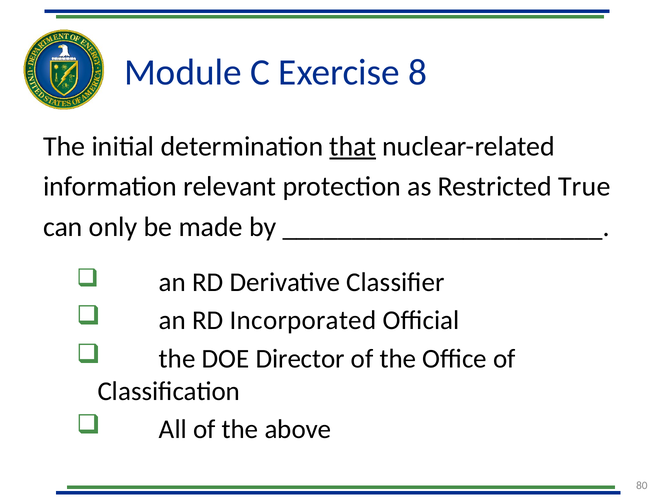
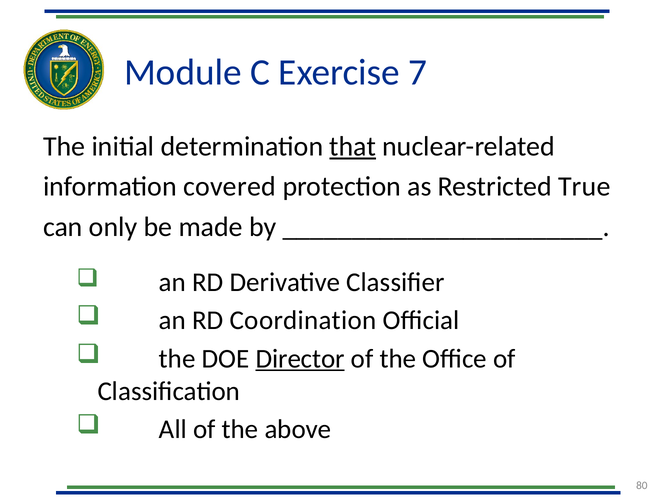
8: 8 -> 7 (418, 72)
relevant: relevant -> covered (229, 186)
Incorporated: Incorporated -> Coordination (303, 320)
Director underline: none -> present (300, 358)
